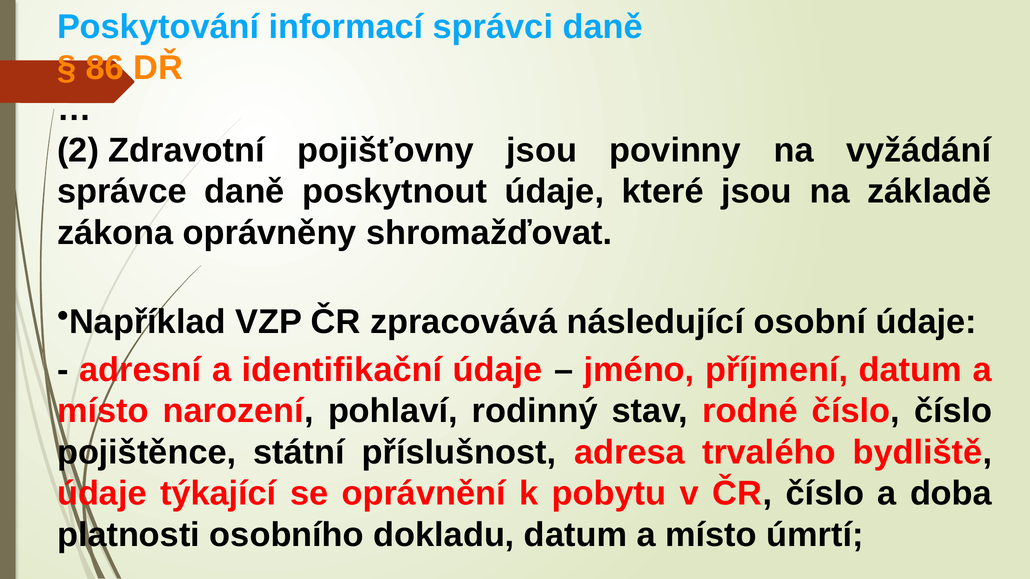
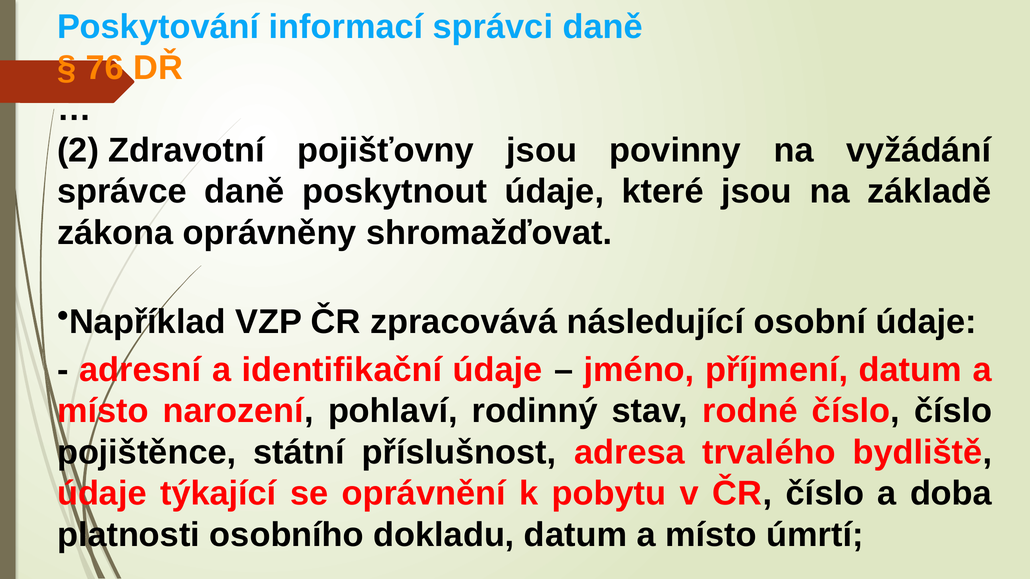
86: 86 -> 76 (105, 68)
